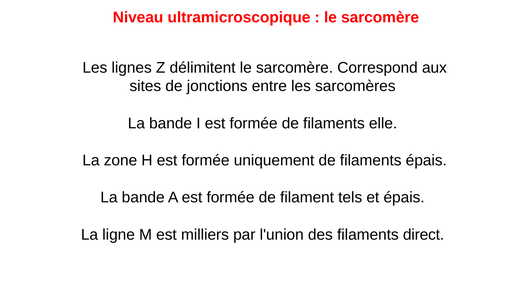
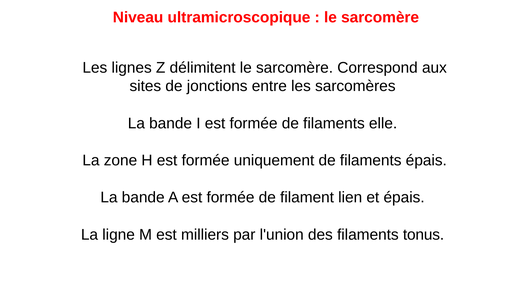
tels: tels -> lien (350, 197)
direct: direct -> tonus (424, 234)
